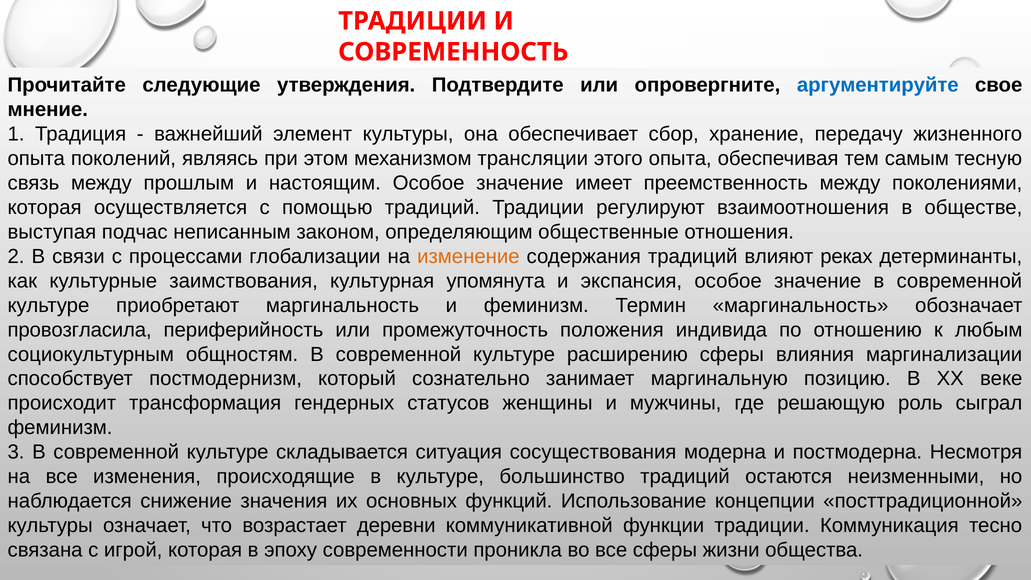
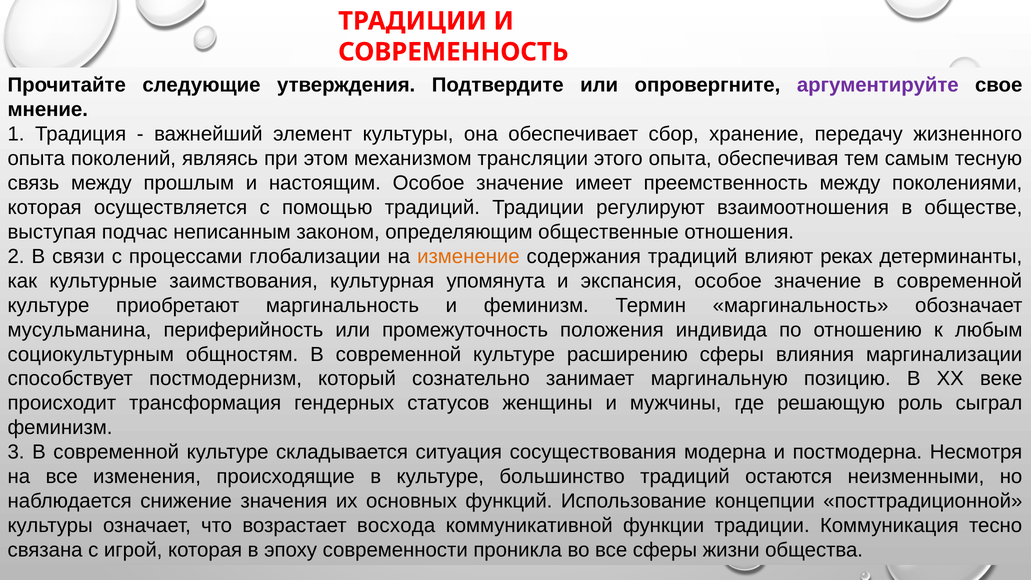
аргументируйте colour: blue -> purple (878, 85)
провозгласила: провозгласила -> мусульманина (79, 330)
деревни: деревни -> восхода (396, 526)
